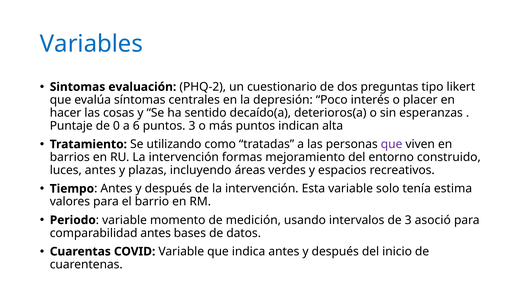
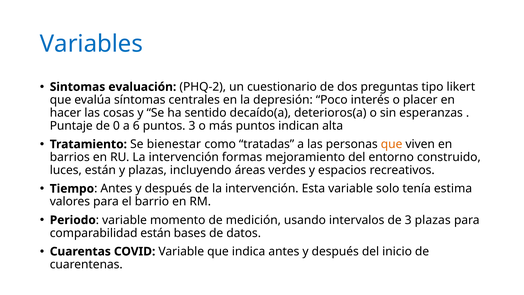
utilizando: utilizando -> bienestar (174, 144)
que colour: purple -> orange (392, 144)
luces antes: antes -> están (100, 170)
3 asoció: asoció -> plazas (433, 220)
comparabilidad antes: antes -> están (156, 233)
